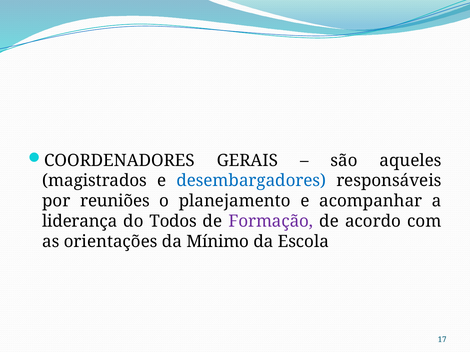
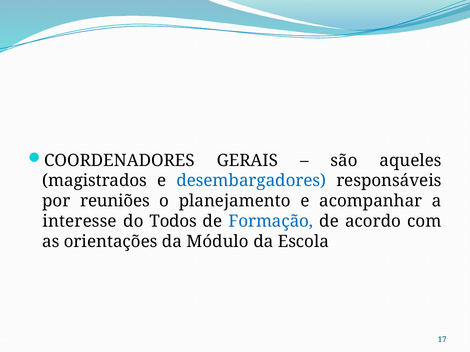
liderança: liderança -> interesse (80, 222)
Formação colour: purple -> blue (271, 222)
Mínimo: Mínimo -> Módulo (218, 242)
